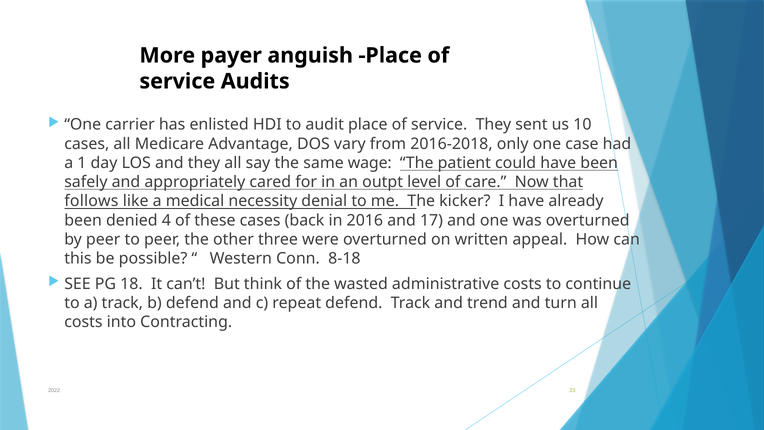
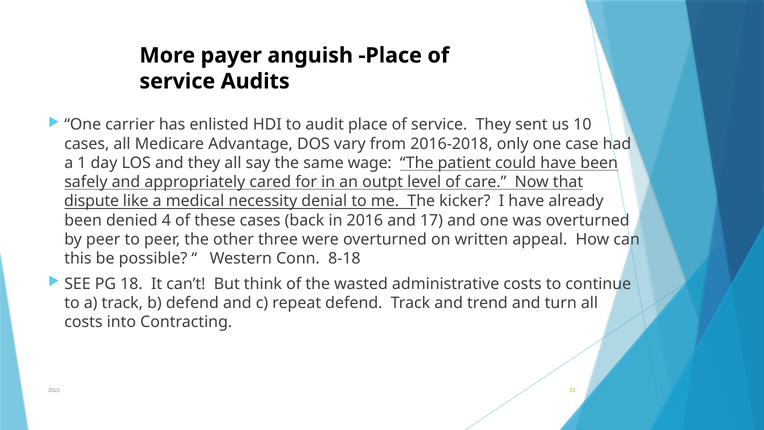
follows: follows -> dispute (92, 201)
